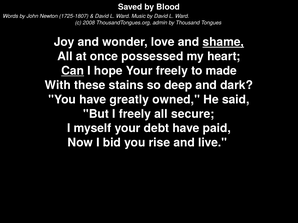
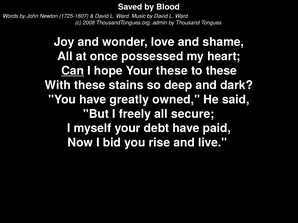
shame underline: present -> none (223, 42)
Your freely: freely -> these (172, 71)
to made: made -> these (221, 71)
